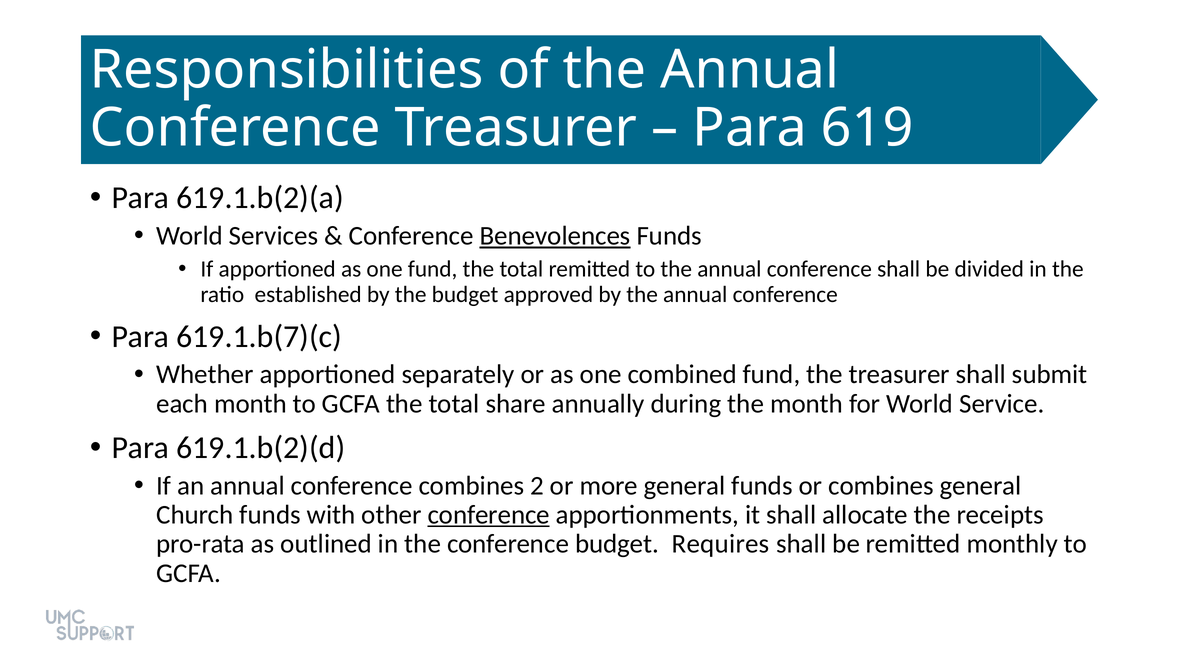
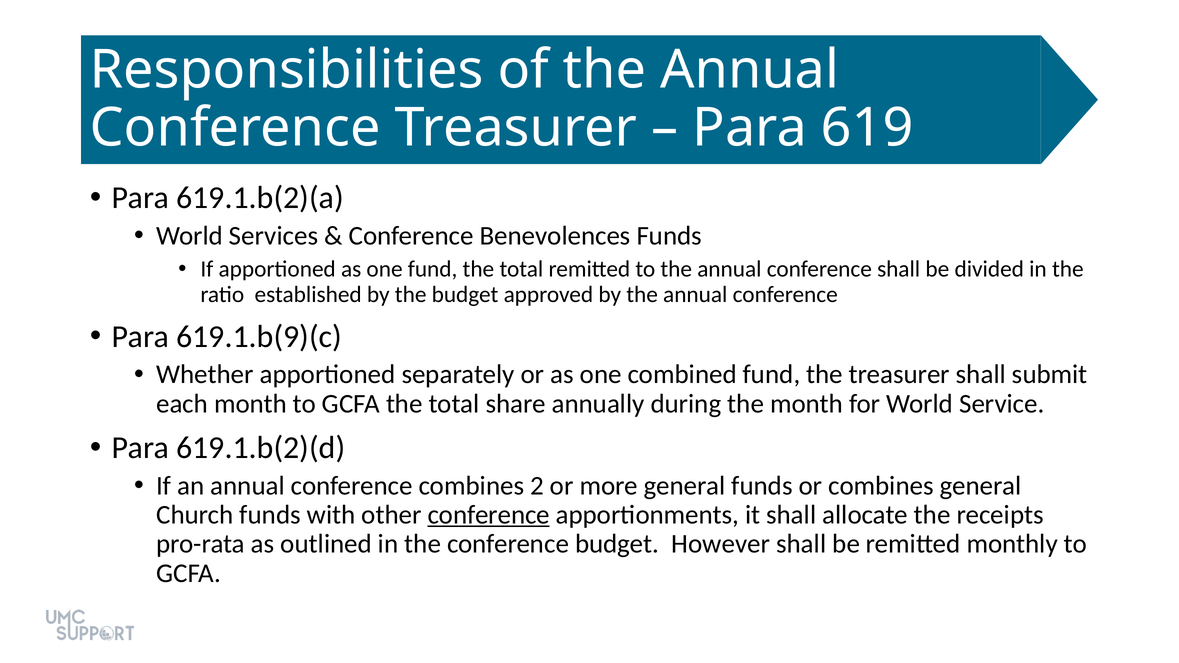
Benevolences underline: present -> none (555, 236)
619.1.b(7)(c: 619.1.b(7)(c -> 619.1.b(9)(c (259, 337)
Requires: Requires -> However (721, 544)
